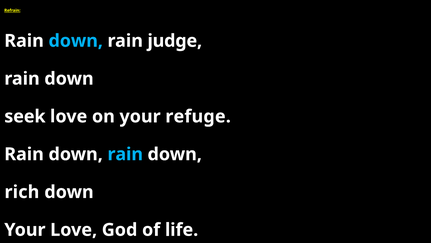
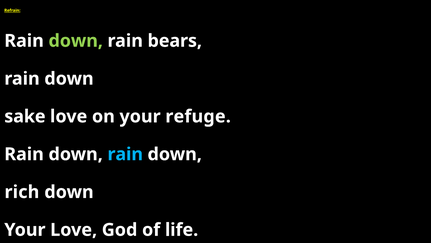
down colour: light blue -> light green (76, 41)
judge: judge -> bears (175, 41)
seek: seek -> sake (25, 116)
